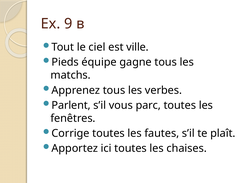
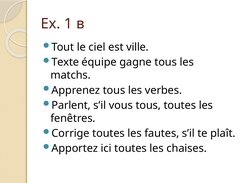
9: 9 -> 1 (68, 24)
Pieds: Pieds -> Texte (65, 62)
vous parc: parc -> tous (148, 105)
